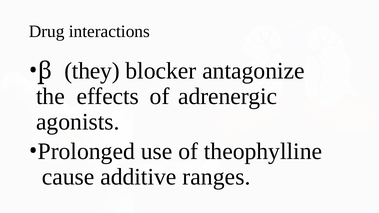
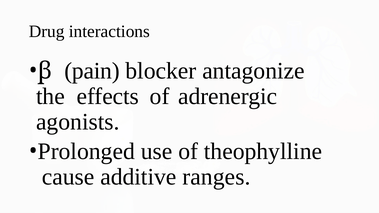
they: they -> pain (92, 71)
